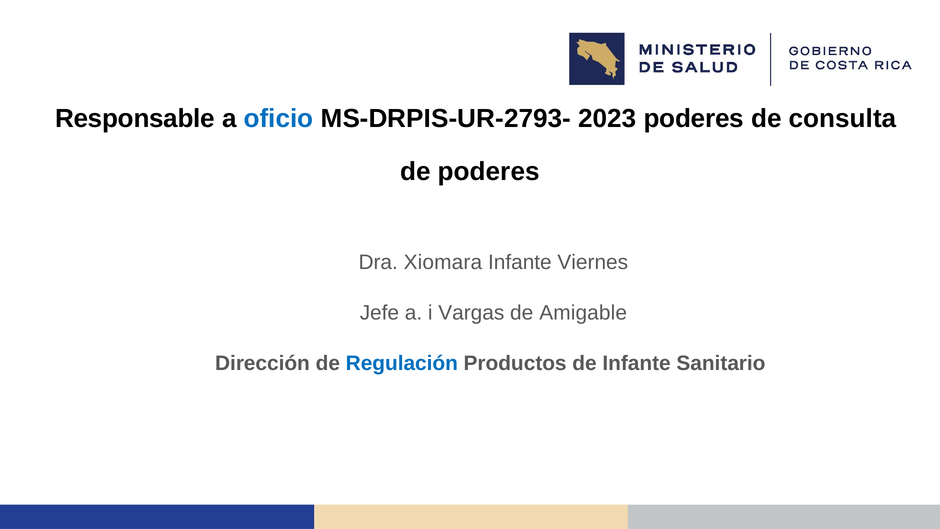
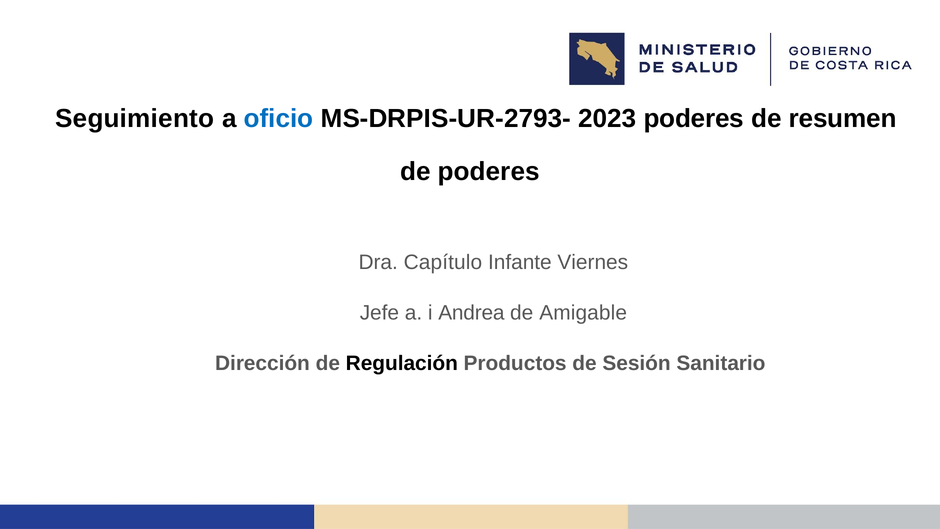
Responsable: Responsable -> Seguimiento (135, 118)
consulta: consulta -> resumen (843, 118)
Xiomara: Xiomara -> Capítulo (443, 262)
Vargas: Vargas -> Andrea (471, 313)
Regulación colour: blue -> black (402, 363)
de Infante: Infante -> Sesión (637, 363)
